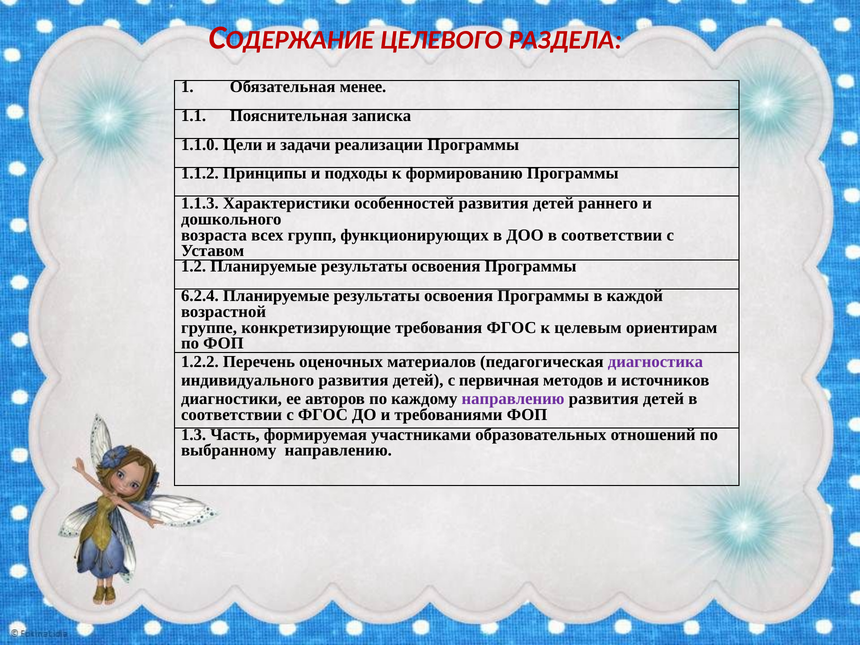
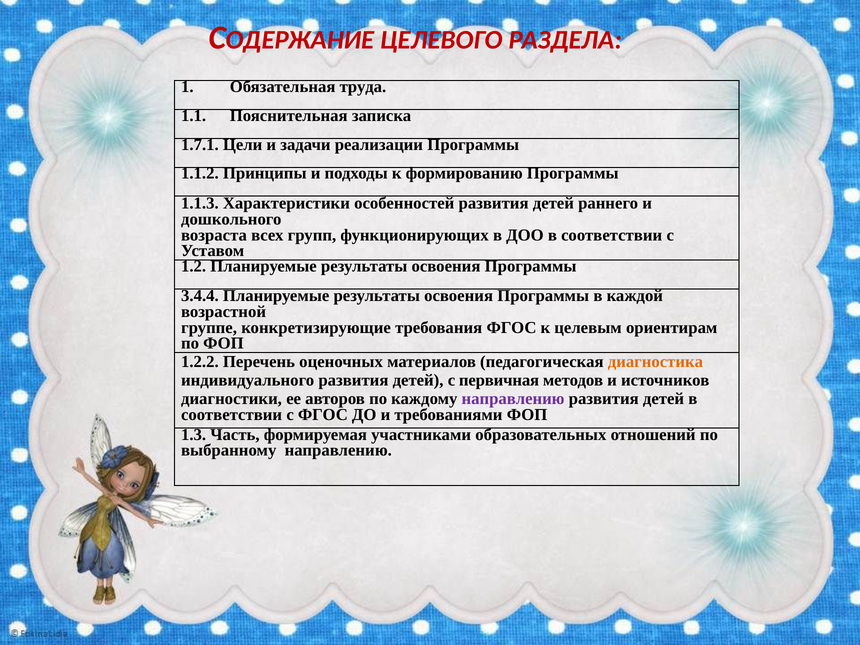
менее: менее -> труда (363, 87)
1.1.0: 1.1.0 -> 1.7.1 (200, 145)
6.2.4: 6.2.4 -> 3.4.4 (200, 296)
диагностика colour: purple -> orange (655, 362)
